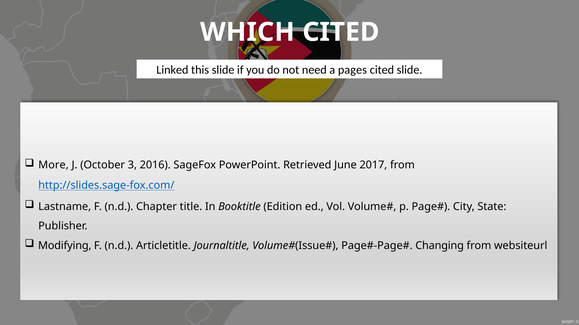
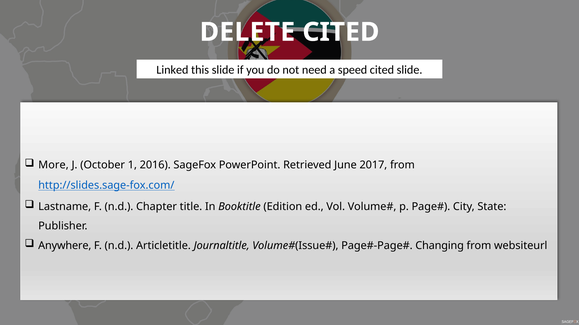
WHICH: WHICH -> DELETE (247, 32)
pages: pages -> speed (353, 70)
3: 3 -> 1 (132, 165)
Modifying: Modifying -> Anywhere (65, 246)
